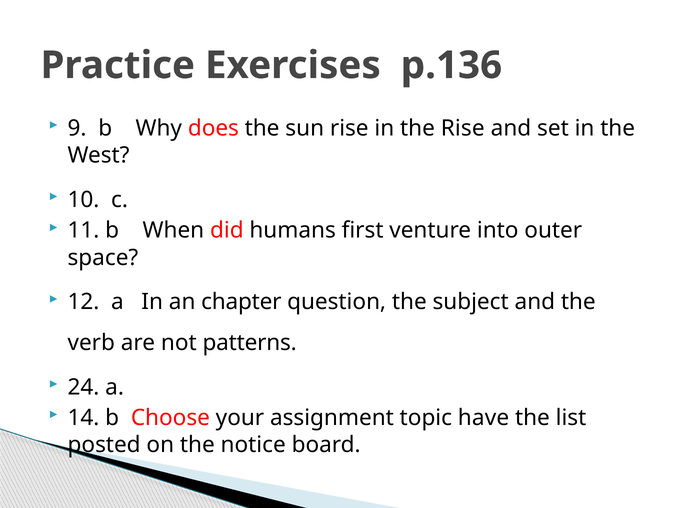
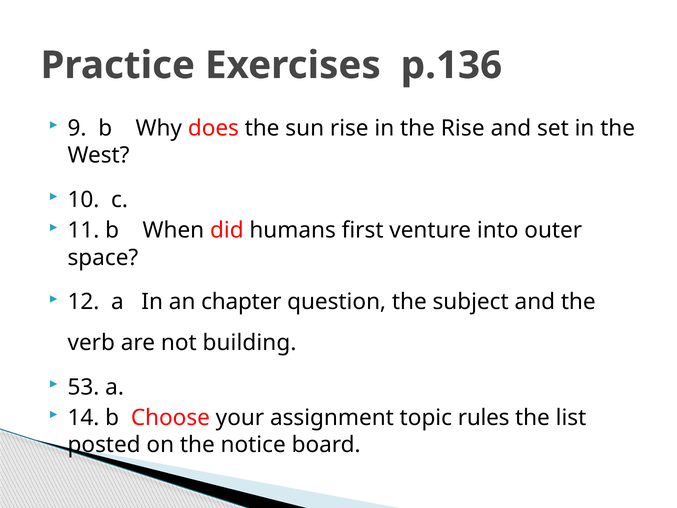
patterns: patterns -> building (249, 343)
24: 24 -> 53 (83, 387)
have: have -> rules (484, 418)
